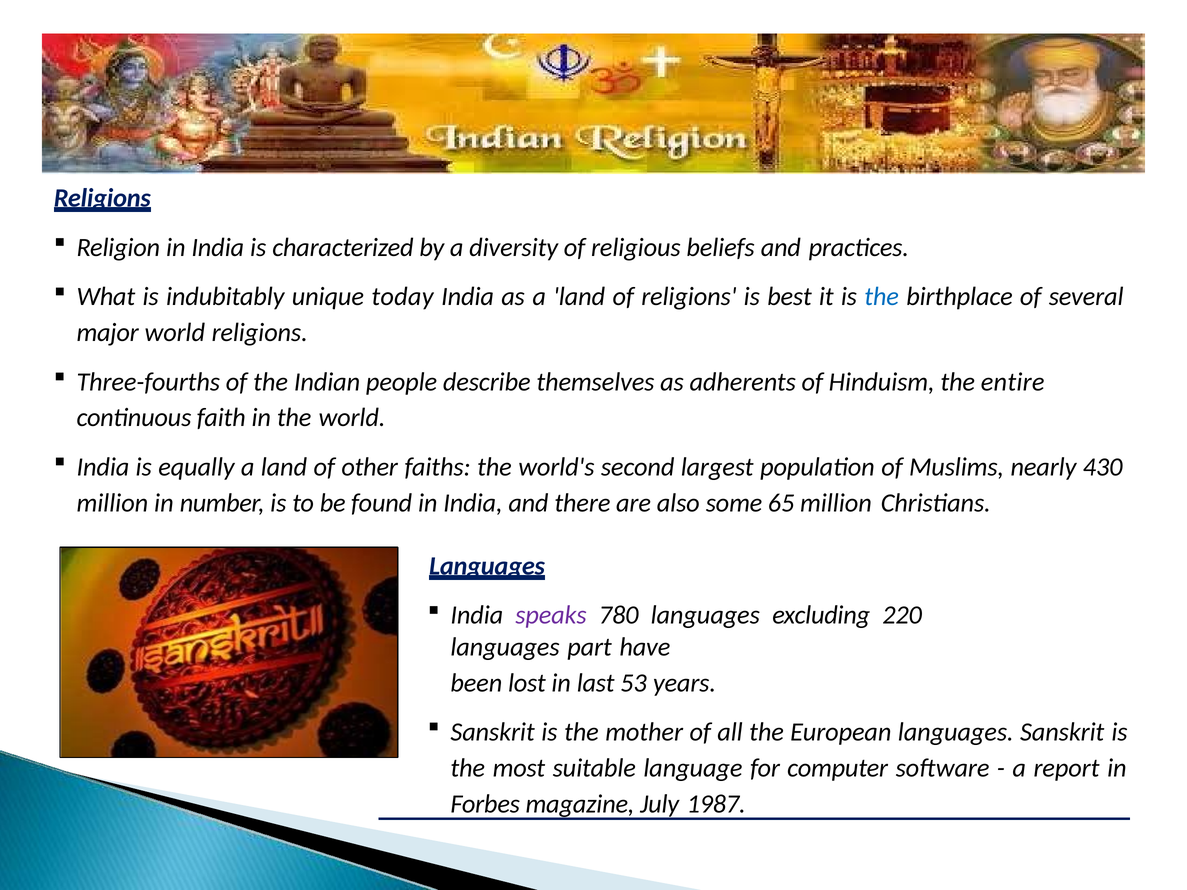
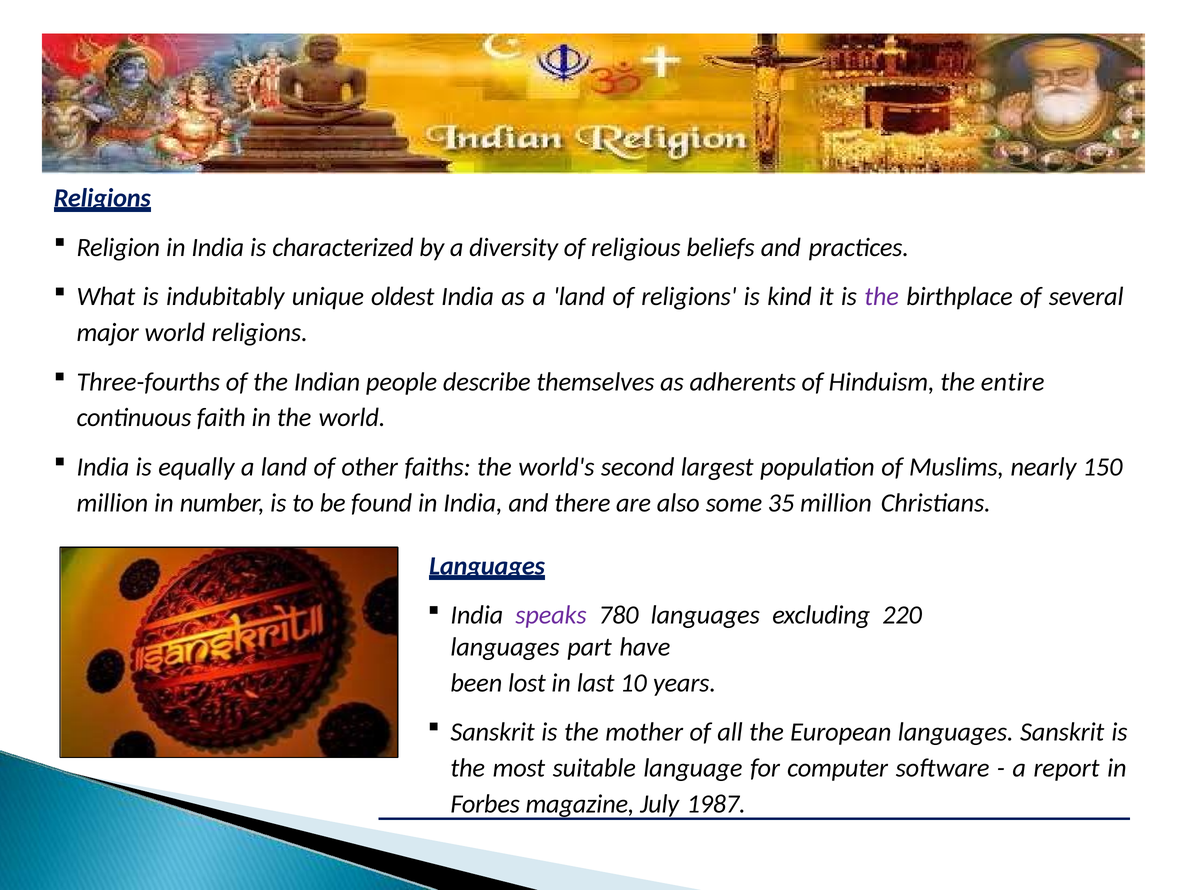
today: today -> oldest (403, 297)
best: best -> kind (790, 297)
the colour: blue -> purple (882, 297)
430: 430 -> 150 (1103, 467)
65: 65 -> 35 (781, 503)
53: 53 -> 10 (633, 683)
